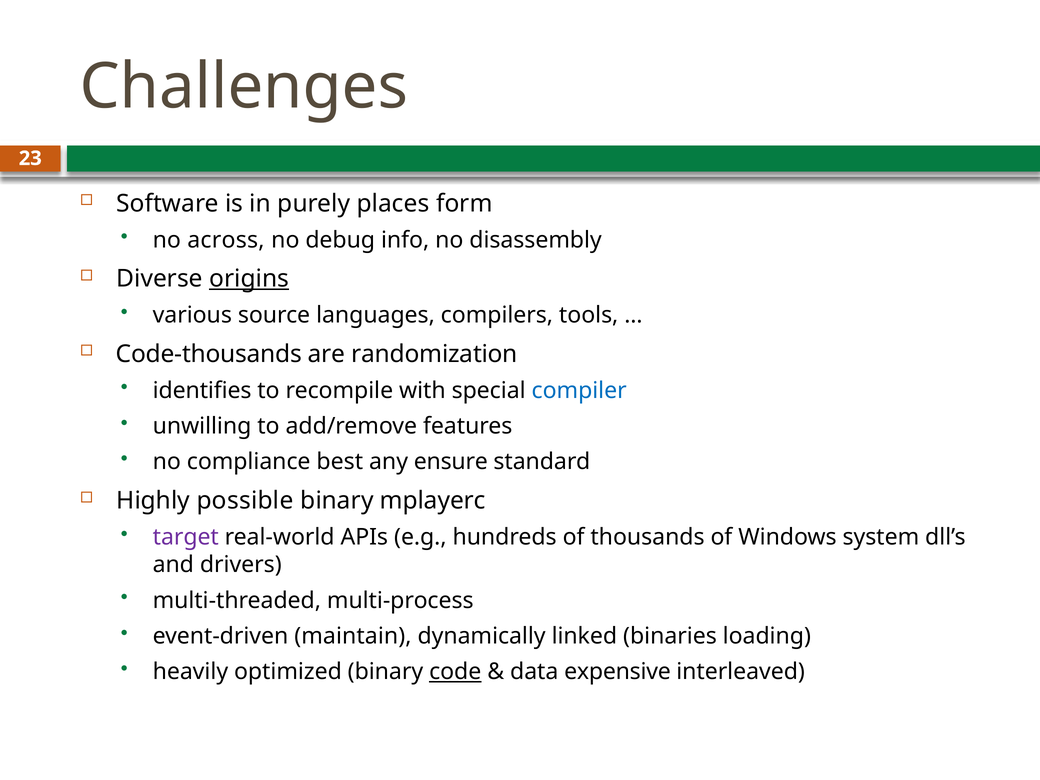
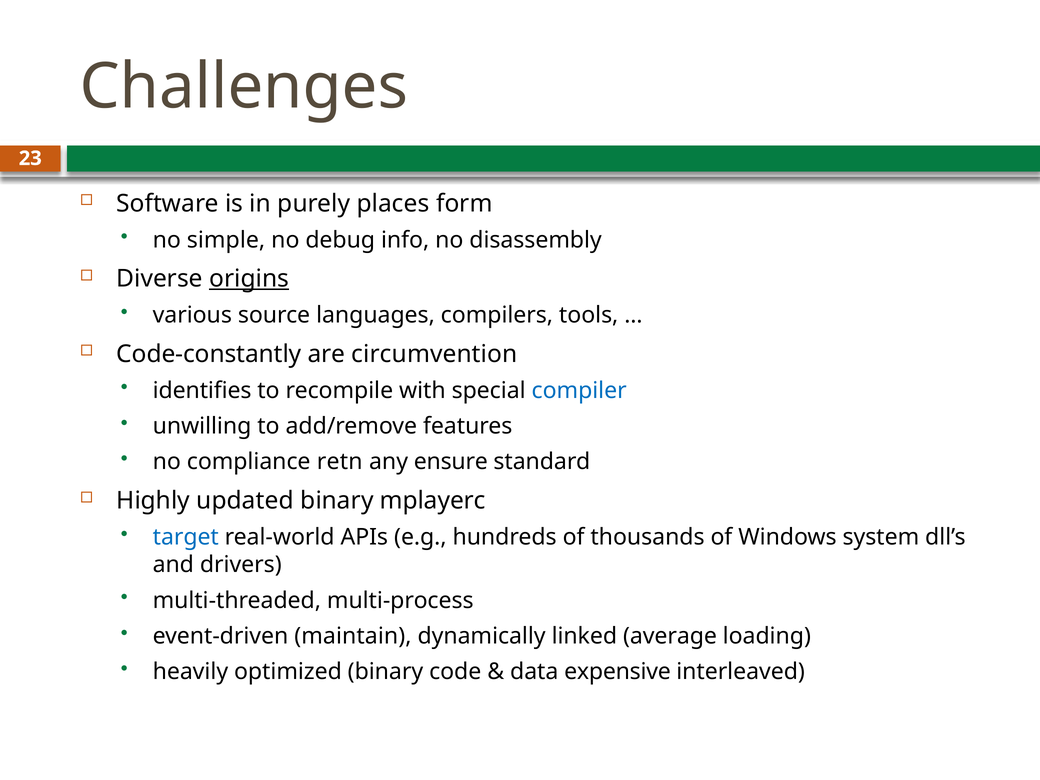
across: across -> simple (226, 240)
Code-thousands: Code-thousands -> Code-constantly (209, 354)
randomization: randomization -> circumvention (434, 354)
best: best -> retn (340, 462)
possible: possible -> updated (245, 501)
target colour: purple -> blue (186, 537)
binaries: binaries -> average (670, 636)
code underline: present -> none (455, 672)
